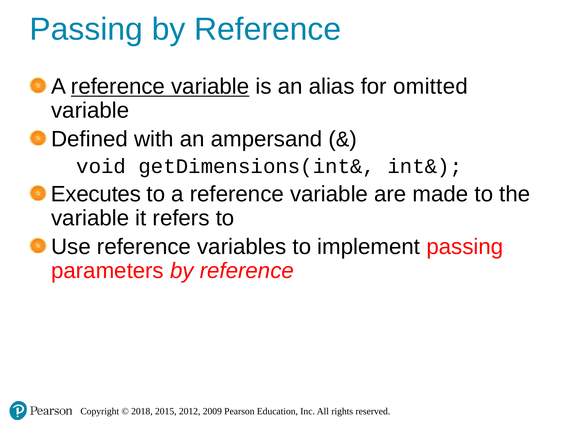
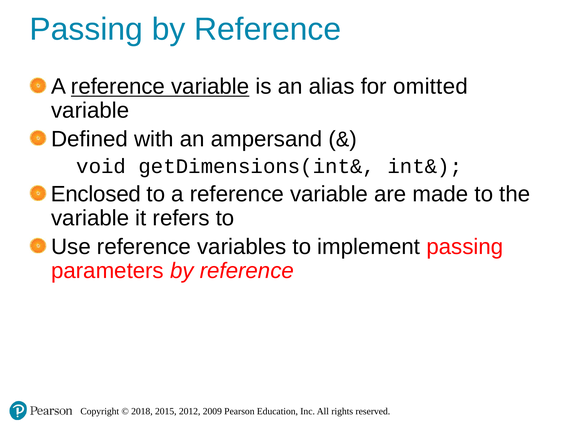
Executes: Executes -> Enclosed (96, 194)
